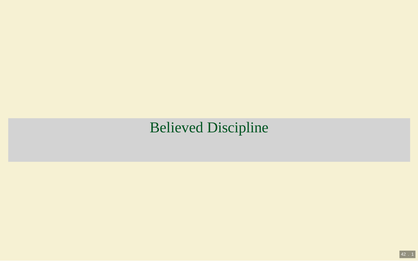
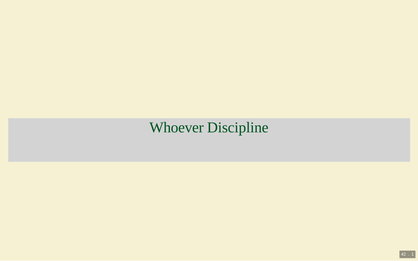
Believed: Believed -> Whoever (177, 128)
